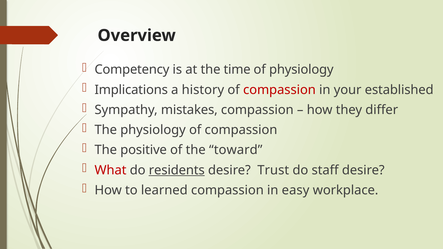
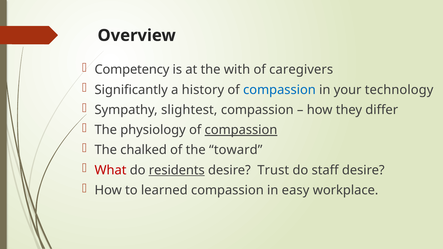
time: time -> with (237, 70)
of physiology: physiology -> caregivers (301, 70)
Implications: Implications -> Significantly (131, 90)
compassion colour: red -> blue (279, 90)
established: established -> technology (399, 90)
mistakes: mistakes -> slightest (189, 110)
compassion underline: none -> present (241, 130)
positive: positive -> chalked (144, 150)
